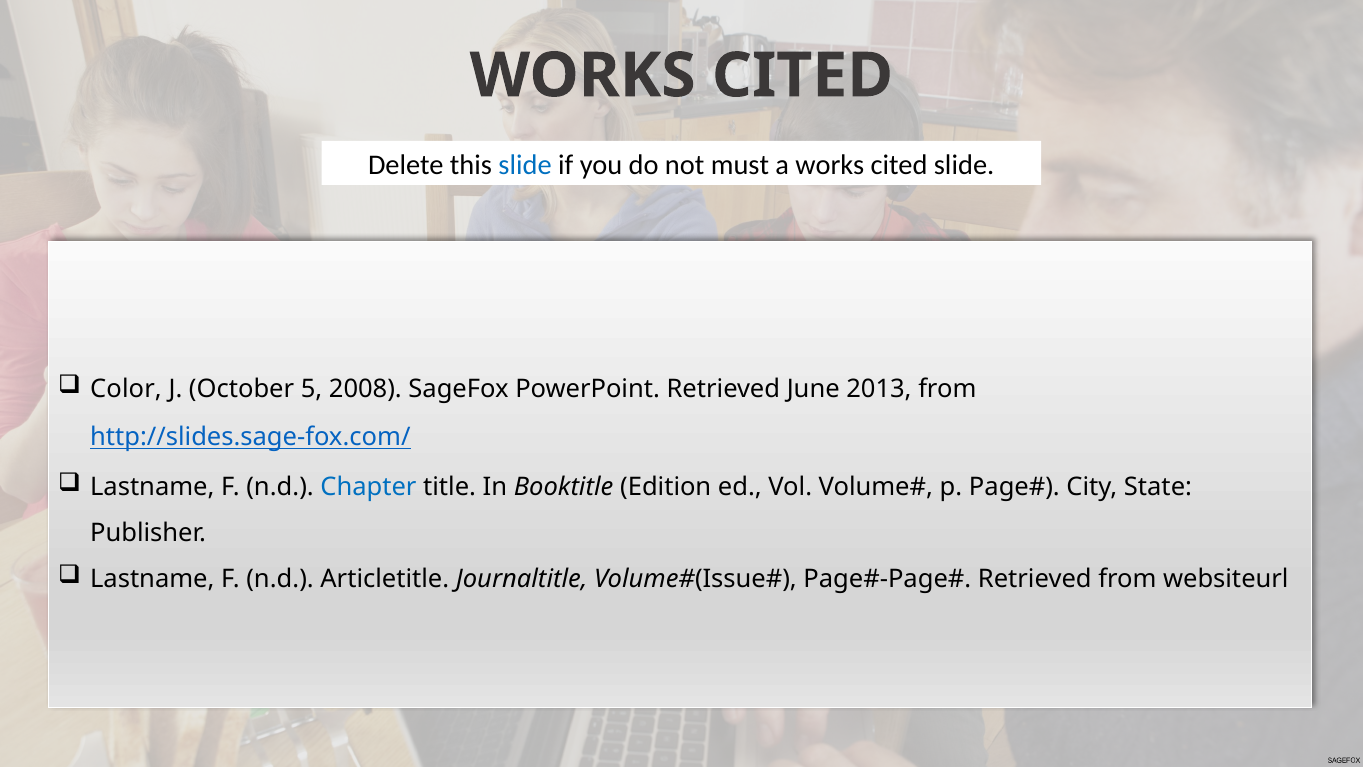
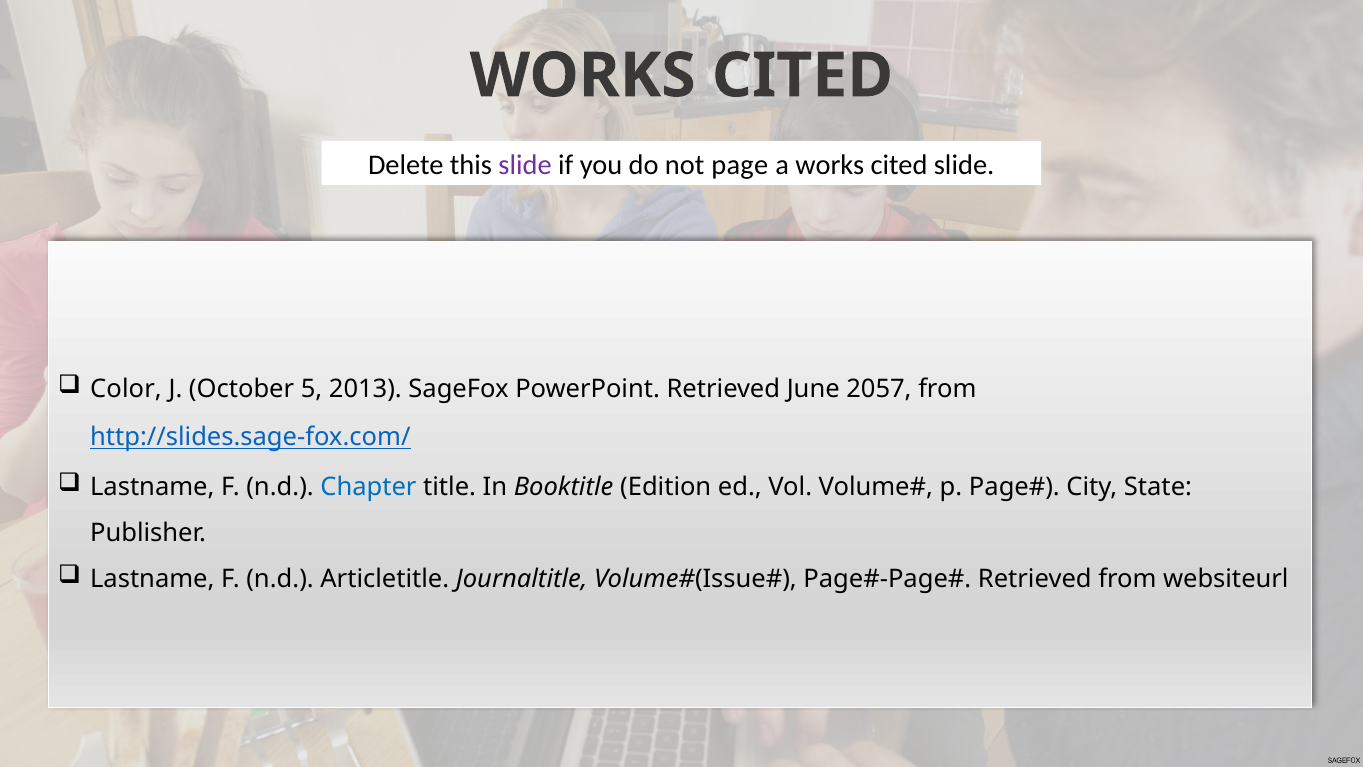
slide colour: blue -> purple (525, 165)
must: must -> page (740, 165)
2008: 2008 -> 2013 (365, 389)
2013: 2013 -> 2057 (879, 389)
